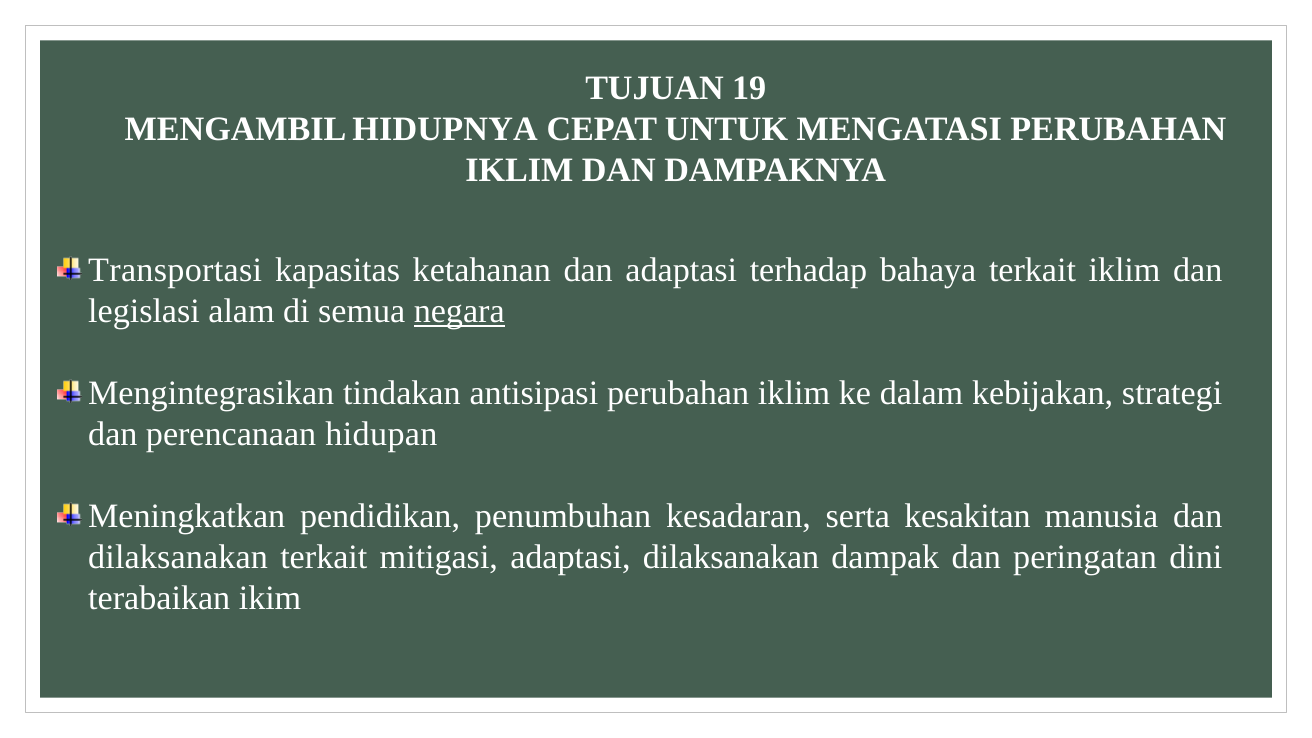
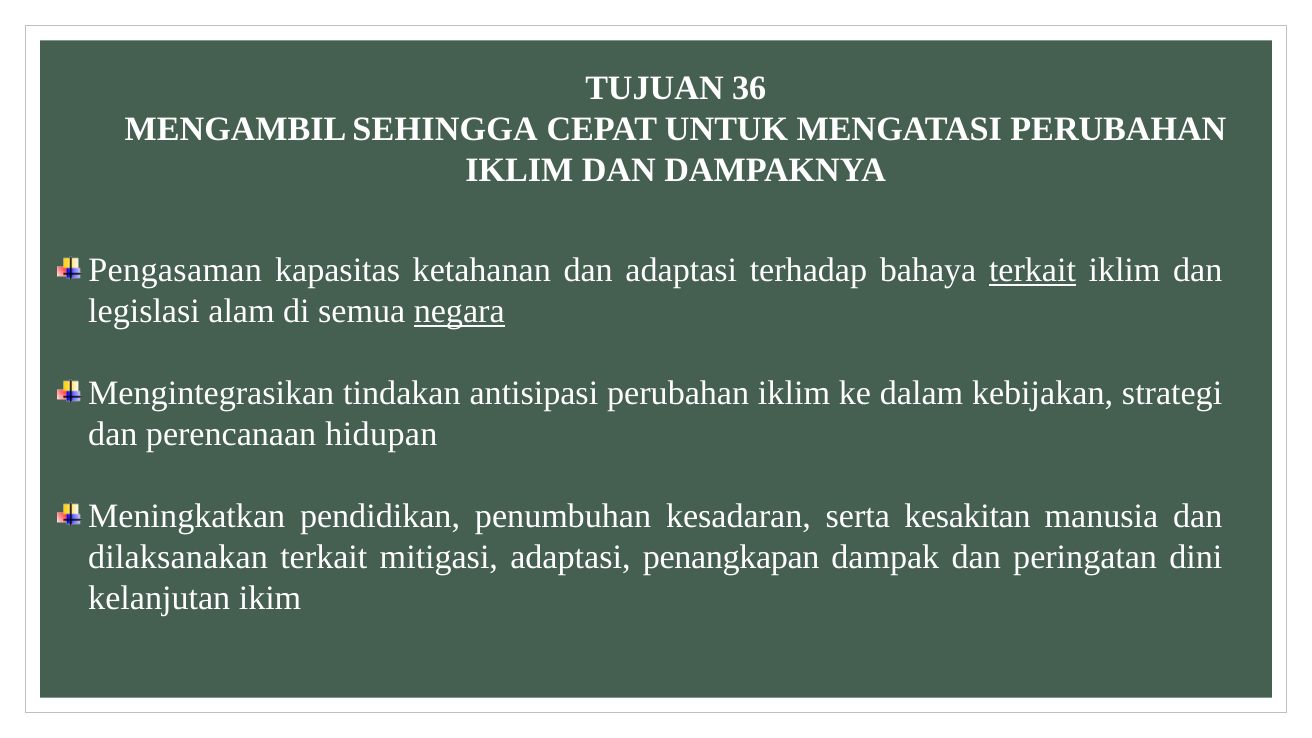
19: 19 -> 36 (749, 88)
HIDUPNYA: HIDUPNYA -> SEHINGGA (445, 129)
Transportasi: Transportasi -> Pengasaman (175, 270)
terkait underline: none -> present (1033, 270)
adaptasi dilaksanakan: dilaksanakan -> penangkapan (731, 557)
terabaikan: terabaikan -> kelanjutan (159, 598)
